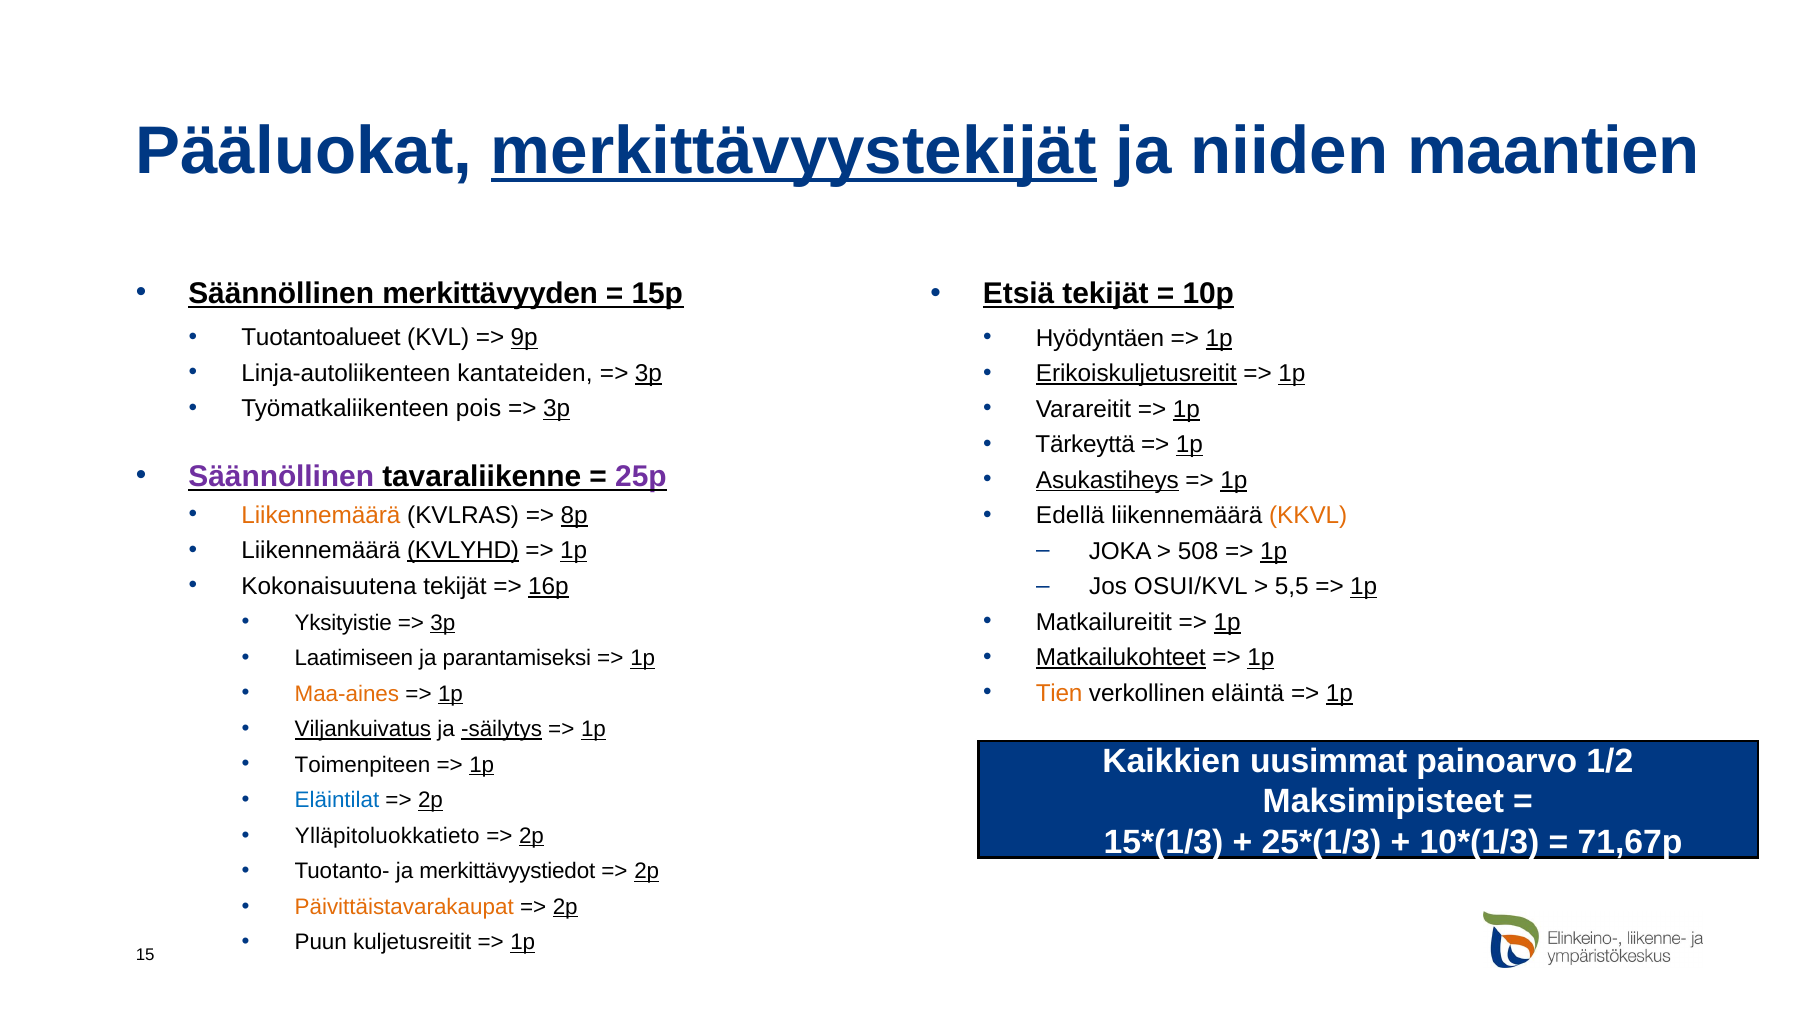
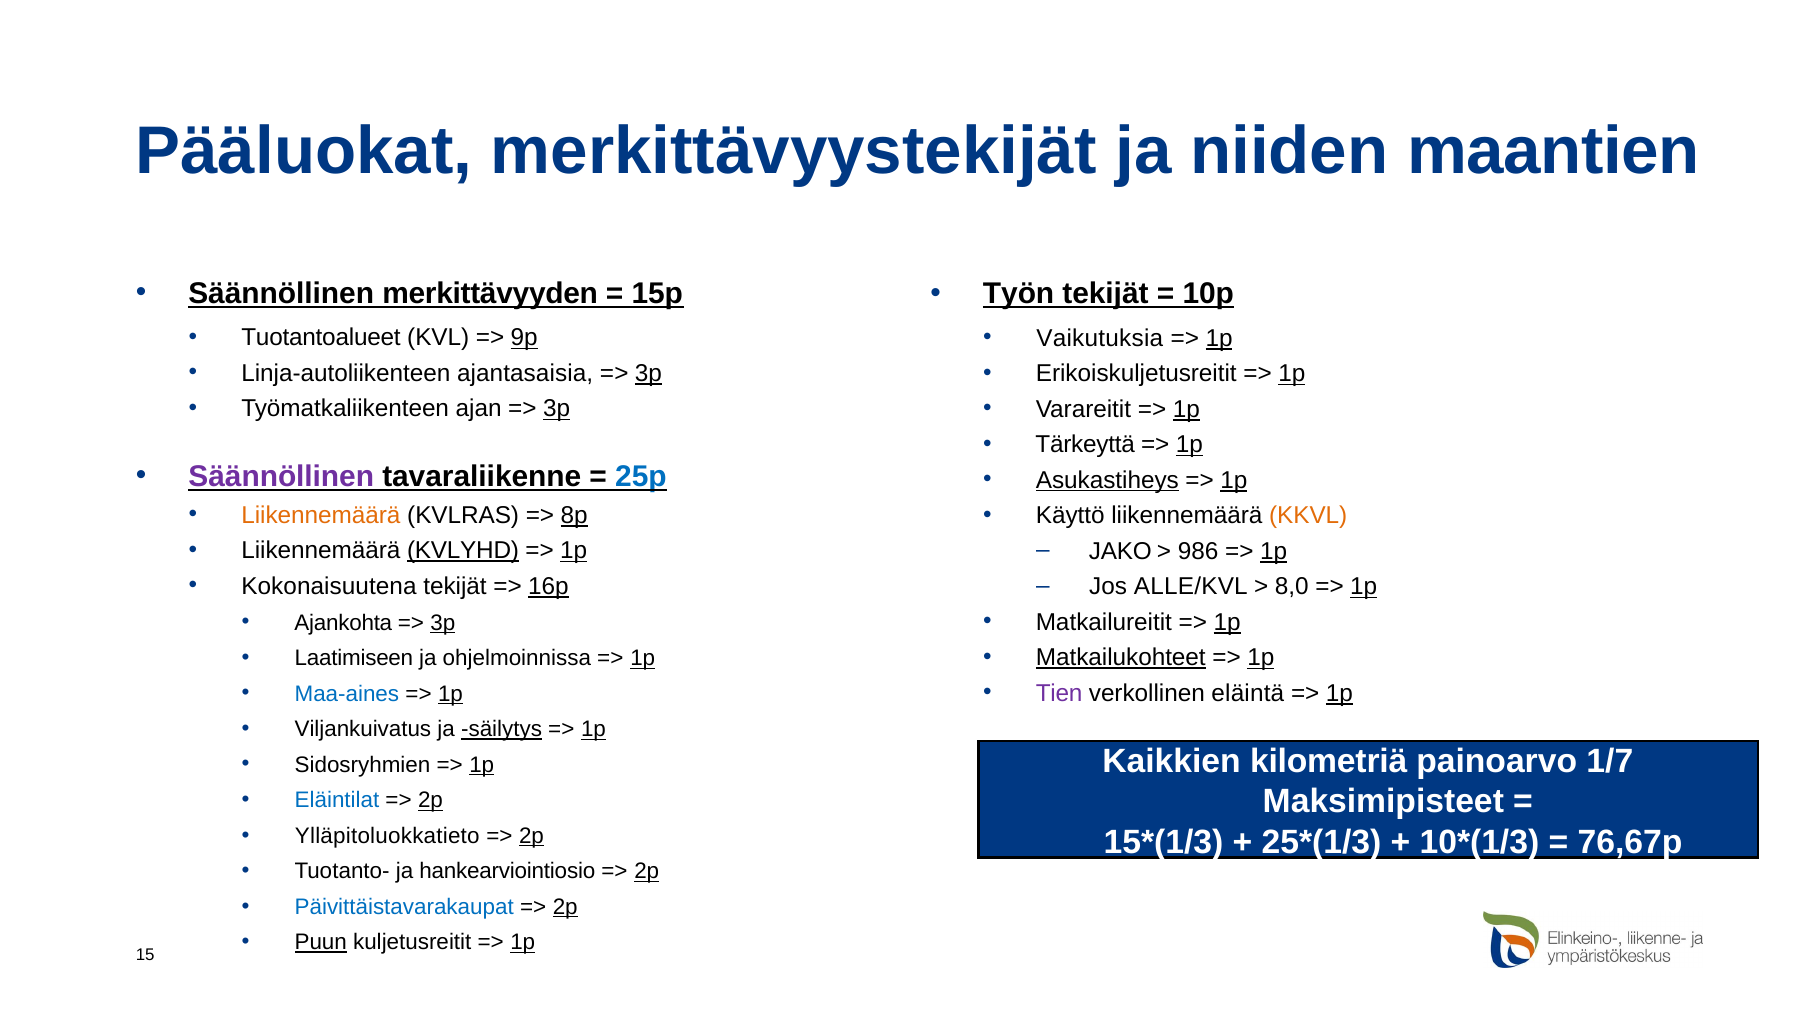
merkittävyystekijät underline: present -> none (794, 151)
Etsiä: Etsiä -> Työn (1019, 294)
Hyödyntäen: Hyödyntäen -> Vaikutuksia (1100, 338)
kantateiden: kantateiden -> ajantasaisia (525, 373)
Erikoiskuljetusreitit underline: present -> none (1136, 374)
pois: pois -> ajan (479, 409)
25p colour: purple -> blue (641, 477)
Edellä: Edellä -> Käyttö (1070, 516)
JOKA: JOKA -> JAKO (1120, 551)
508: 508 -> 986 (1198, 551)
OSUI/KVL: OSUI/KVL -> ALLE/KVL (1191, 587)
5,5: 5,5 -> 8,0 (1292, 587)
Yksityistie: Yksityistie -> Ajankohta (343, 623)
parantamiseksi: parantamiseksi -> ohjelmoinnissa (517, 658)
Tien colour: orange -> purple (1059, 693)
Maa-aines colour: orange -> blue (347, 694)
Viljankuivatus underline: present -> none (363, 729)
uusimmat: uusimmat -> kilometriä (1329, 761)
1/2: 1/2 -> 1/7 (1610, 761)
Toimenpiteen: Toimenpiteen -> Sidosryhmien (363, 765)
71,67p: 71,67p -> 76,67p (1630, 842)
merkittävyystiedot: merkittävyystiedot -> hankearviointiosio (507, 872)
Päivittäistavarakaupat colour: orange -> blue (404, 907)
Puun underline: none -> present (321, 943)
